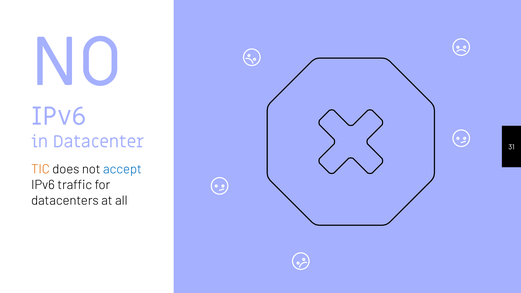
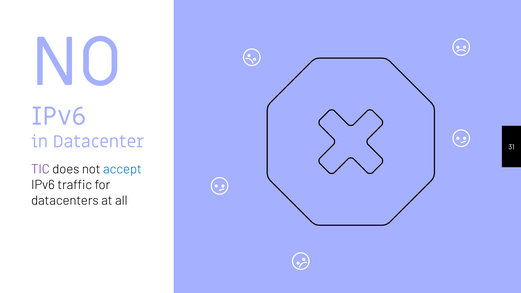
TIC colour: orange -> purple (40, 169)
